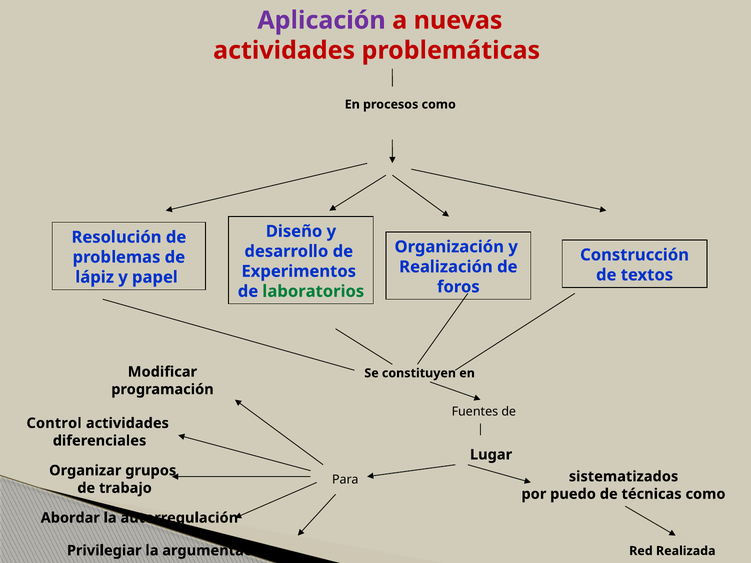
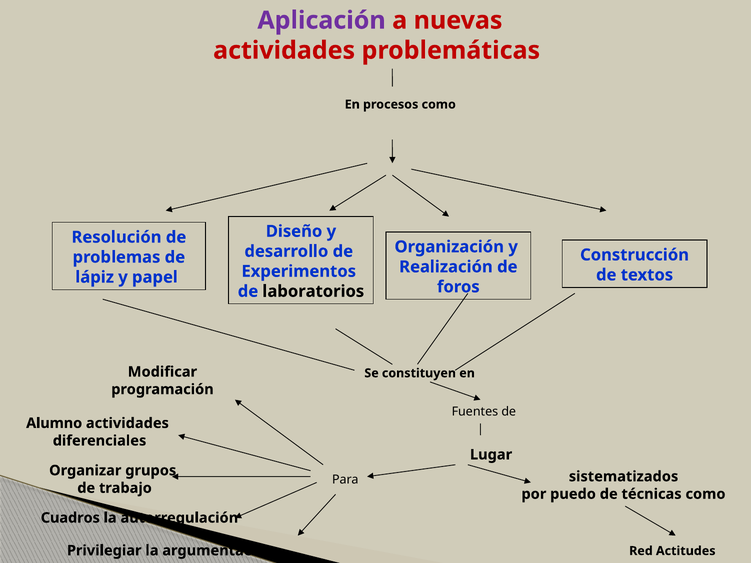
laboratorios colour: green -> black (313, 291)
Control: Control -> Alumno (54, 423)
Abordar: Abordar -> Cuadros (70, 518)
Realizada: Realizada -> Actitudes (686, 551)
